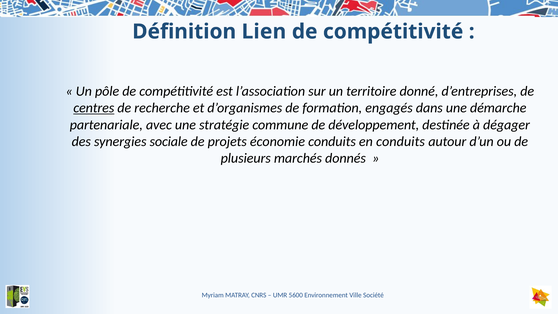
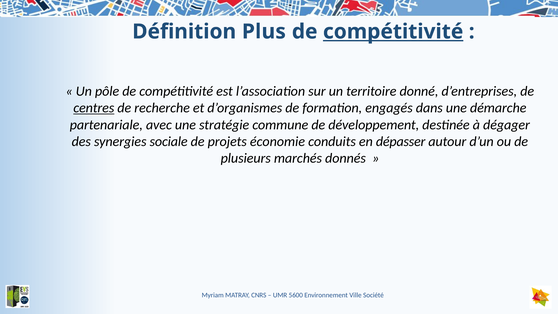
Lien: Lien -> Plus (264, 32)
compétitivité underline: none -> present (393, 32)
en conduits: conduits -> dépasser (401, 141)
